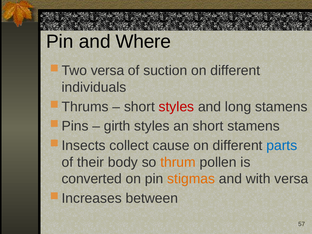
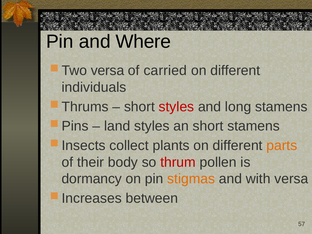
suction: suction -> carried (165, 71)
girth: girth -> land (117, 126)
cause: cause -> plants (171, 146)
parts colour: blue -> orange (282, 146)
thrum colour: orange -> red (178, 162)
converted: converted -> dormancy (92, 179)
